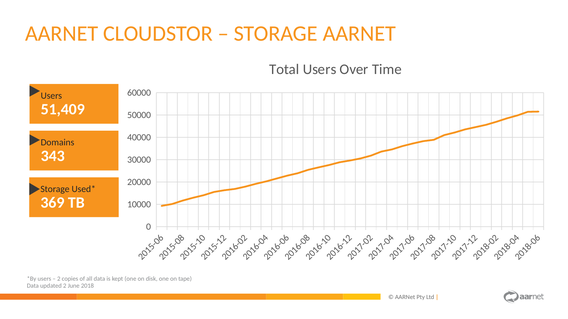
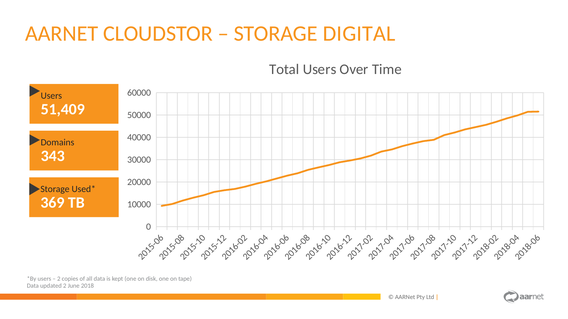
STORAGE AARNET: AARNET -> DIGITAL (359, 34)
